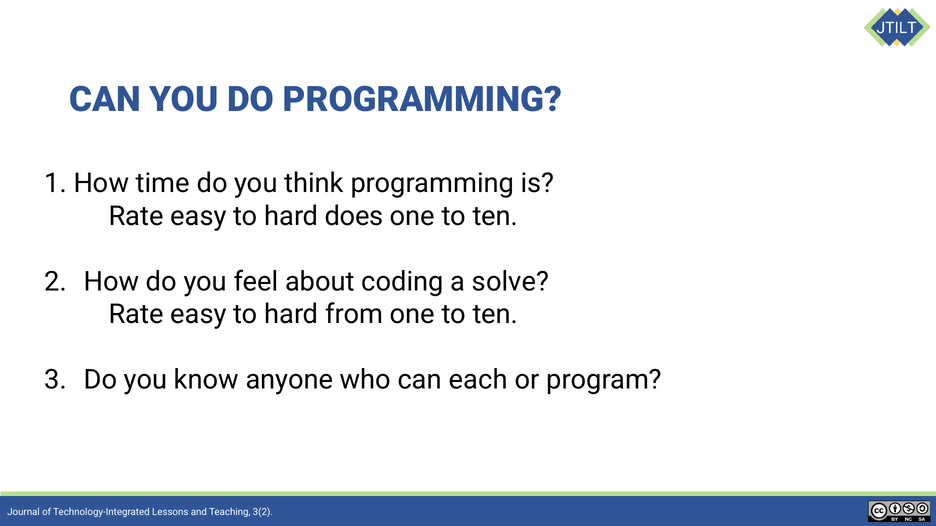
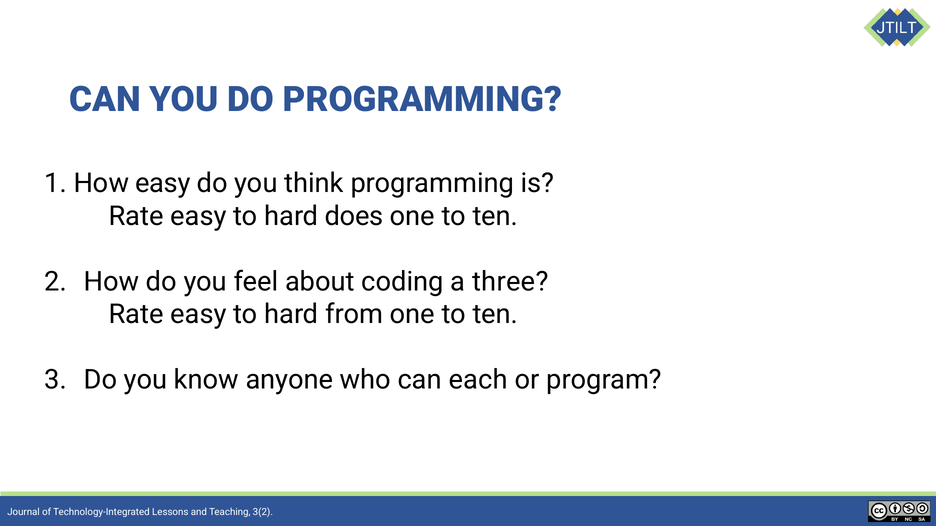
time: time -> easy (163, 183)
solve: solve -> three (510, 282)
